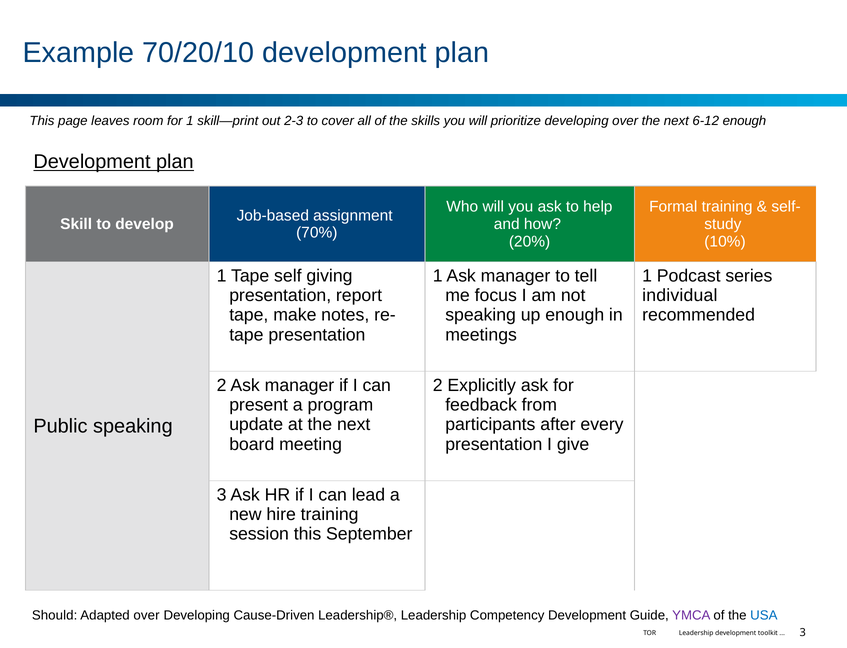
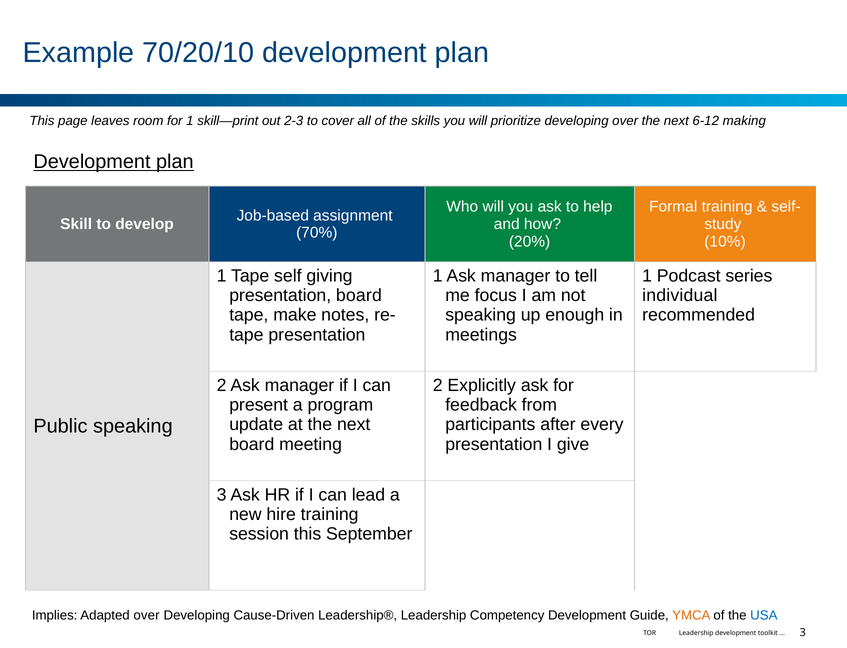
6-12 enough: enough -> making (744, 121)
presentation report: report -> board (359, 296)
Should: Should -> Implies (55, 616)
YMCA colour: purple -> orange (691, 616)
